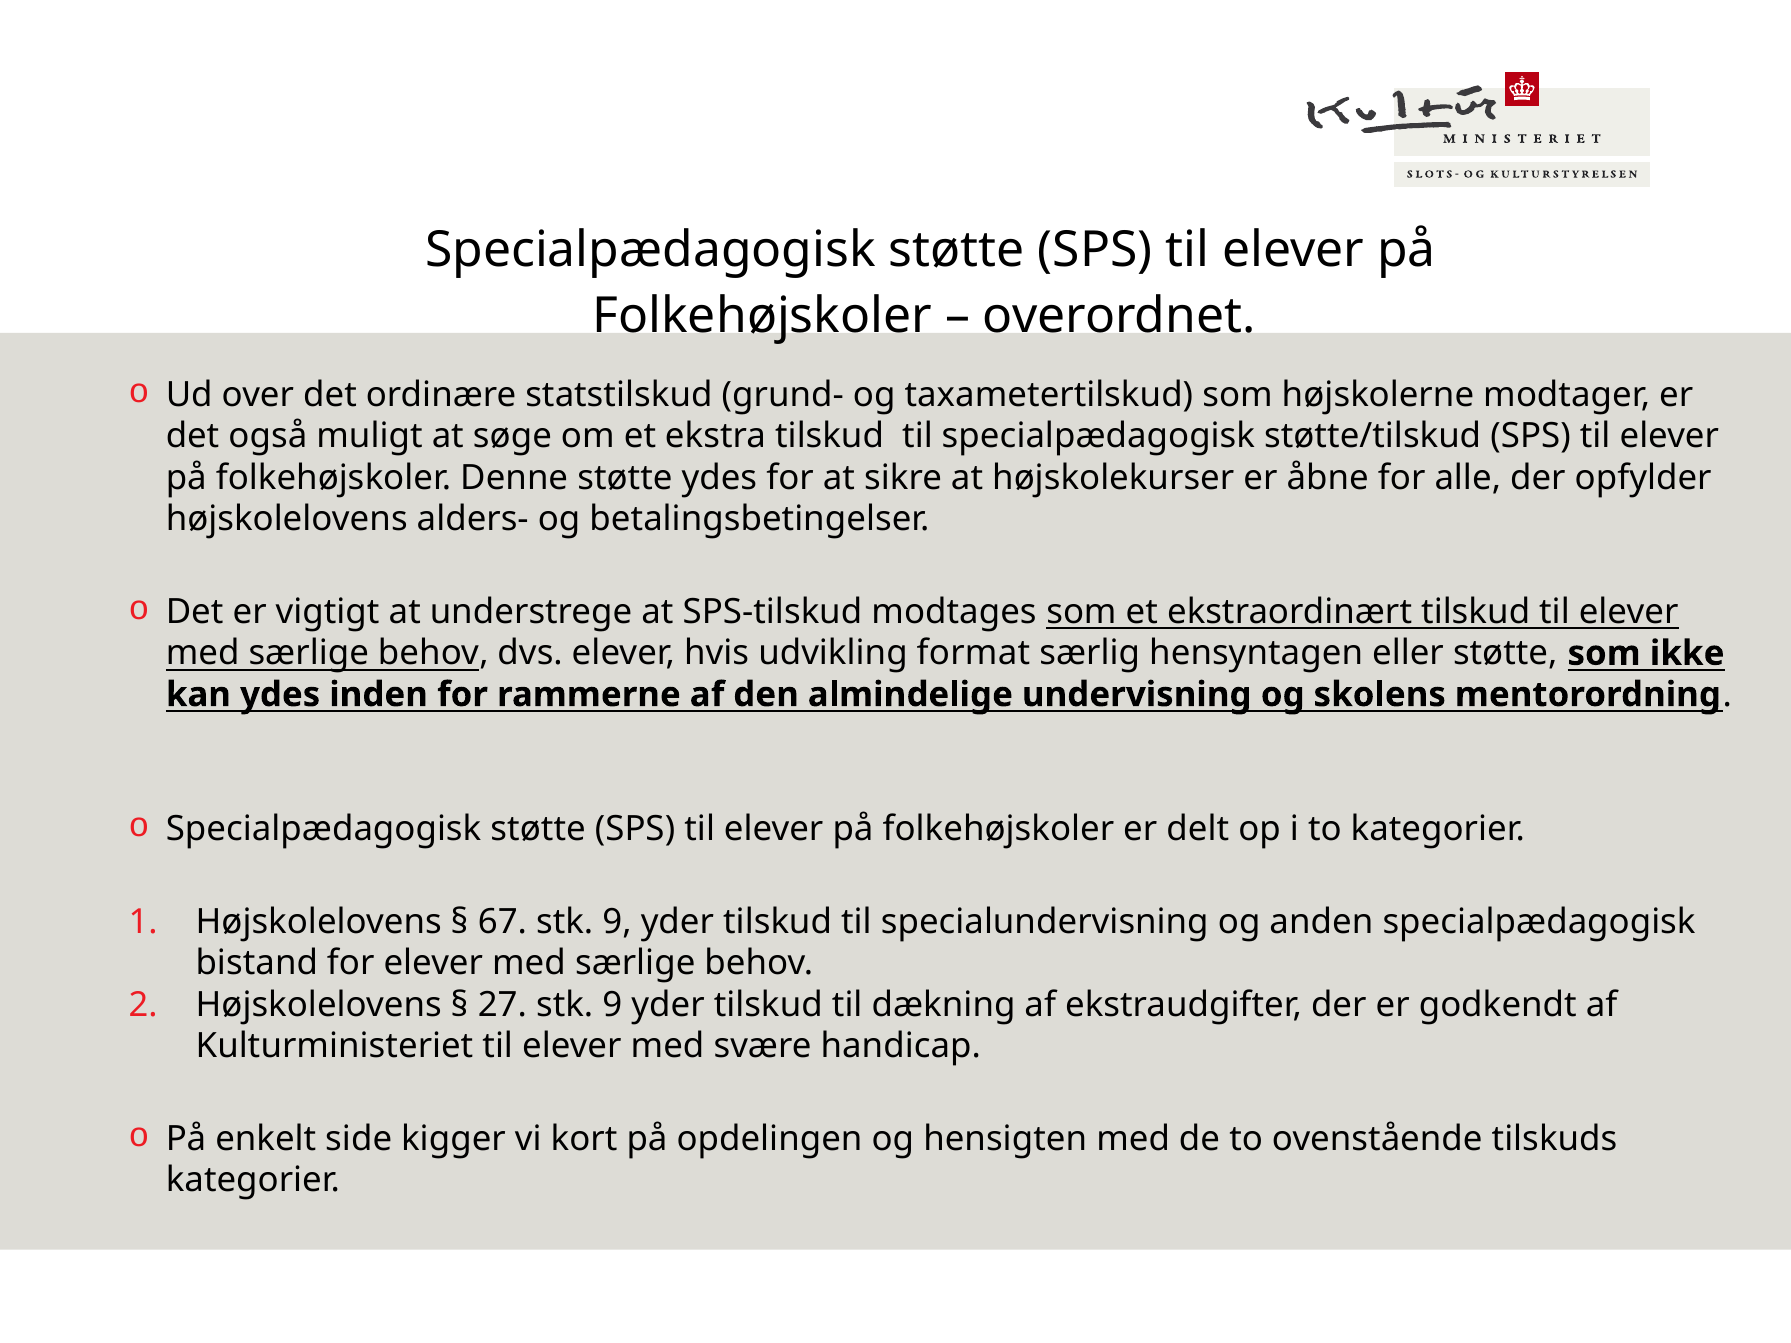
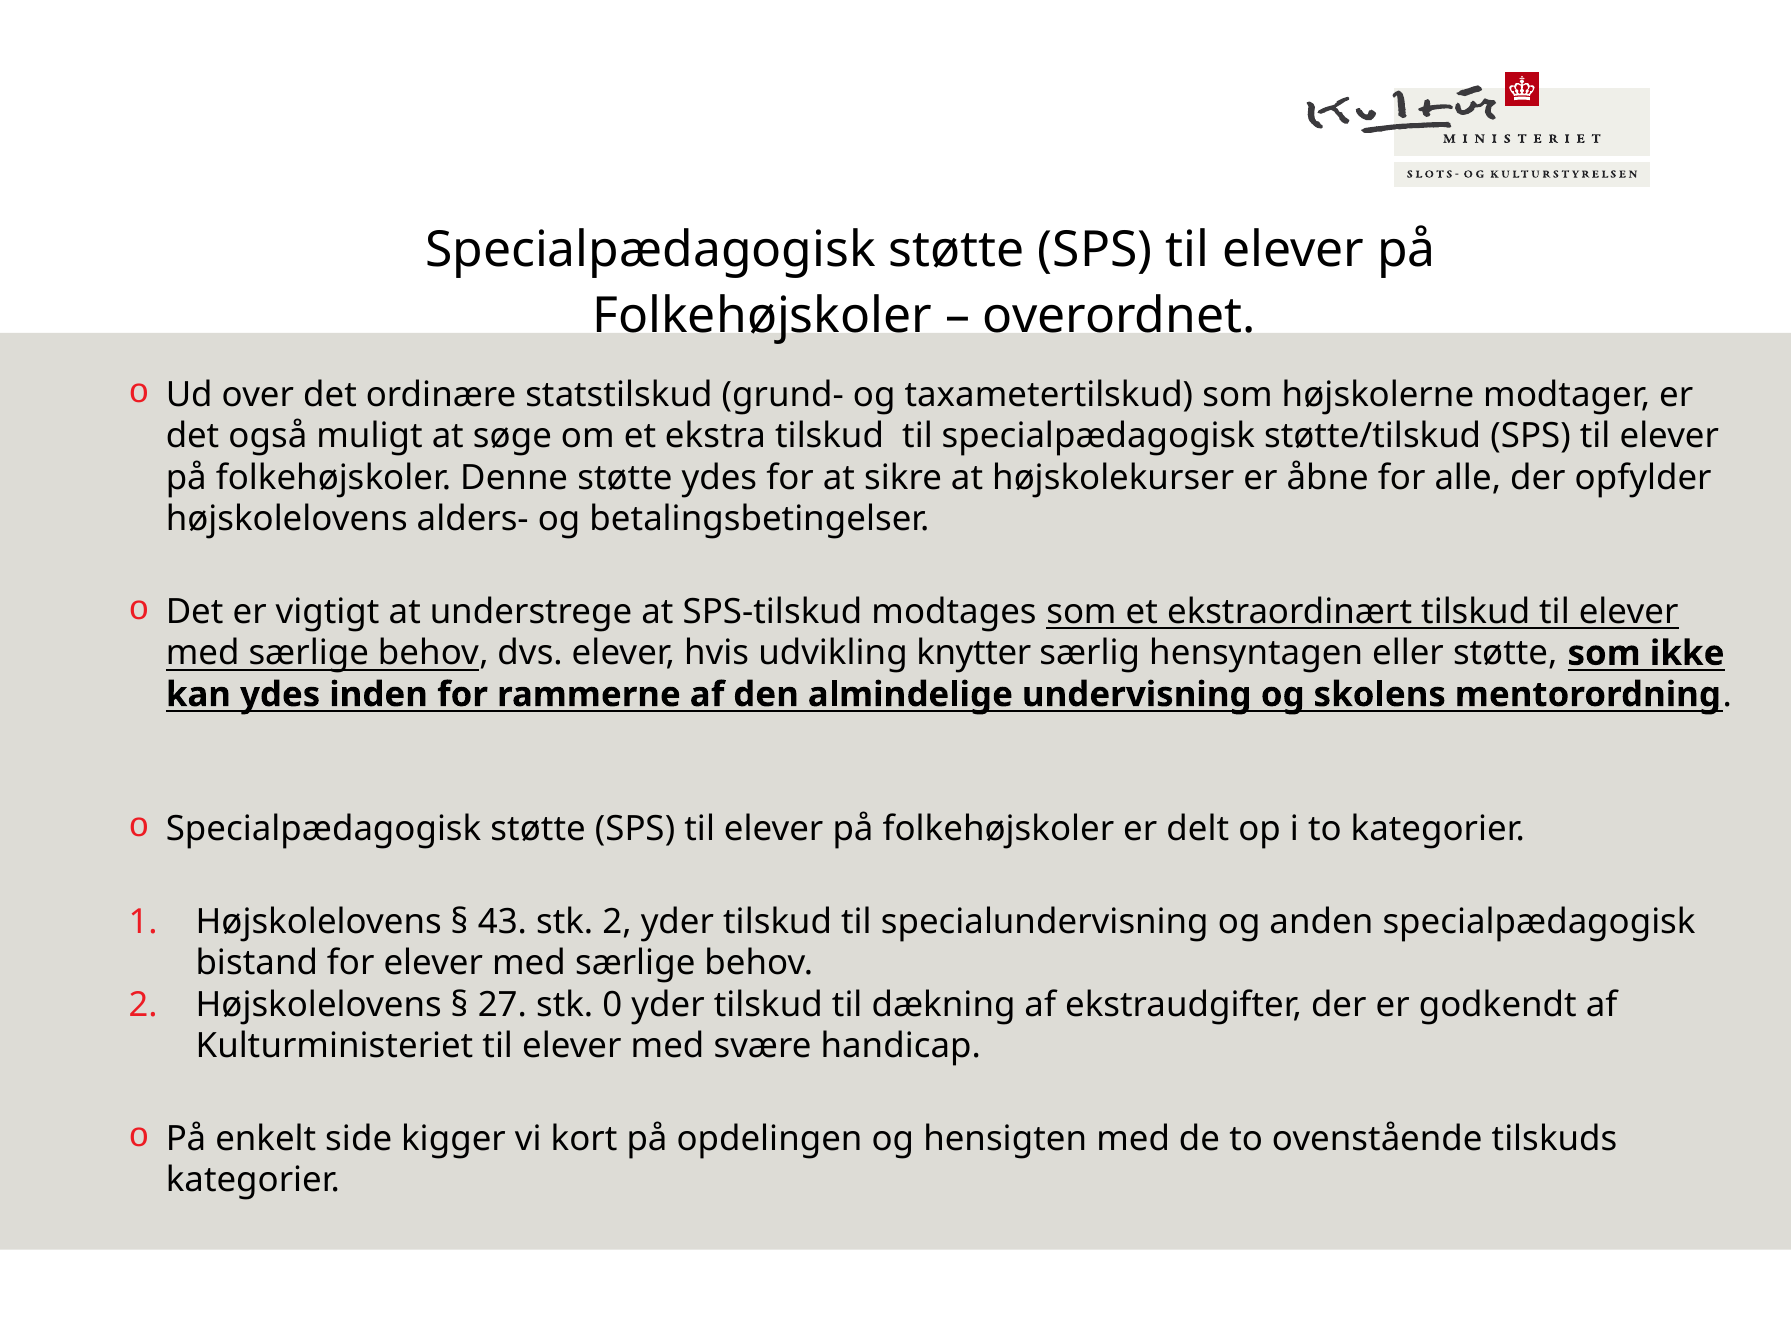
format: format -> knytter (974, 653)
67: 67 -> 43 (502, 922)
9: 9 -> 2 (617, 922)
27 stk 9: 9 -> 0 (612, 1005)
